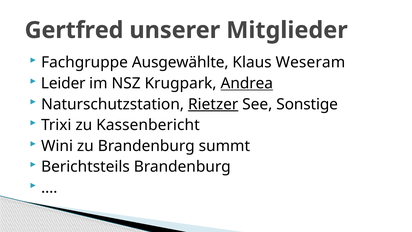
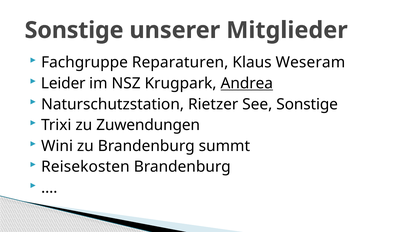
Gertfred: Gertfred -> Sonstige (74, 30)
Ausgewählte: Ausgewählte -> Reparaturen (180, 62)
Rietzer underline: present -> none (213, 104)
Kassenbericht: Kassenbericht -> Zuwendungen (148, 125)
Berichtsteils: Berichtsteils -> Reisekosten (85, 167)
